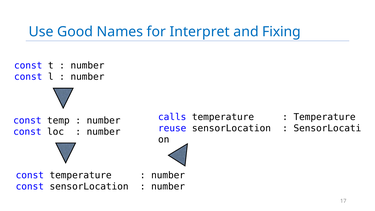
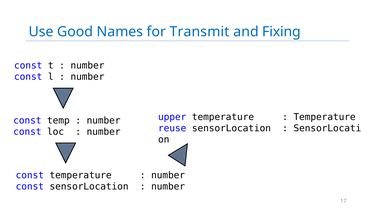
Interpret: Interpret -> Transmit (200, 32)
calls: calls -> upper (172, 117)
